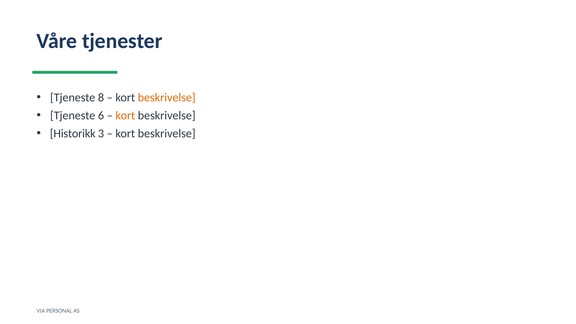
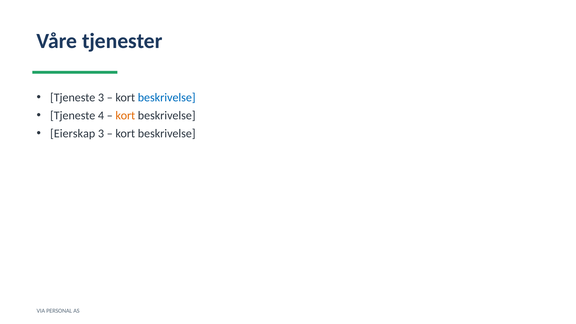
Tjeneste 8: 8 -> 3 (101, 98)
beskrivelse colour: orange -> blue (167, 98)
6: 6 -> 4 (101, 116)
Historikk: Historikk -> Eierskap (73, 134)
